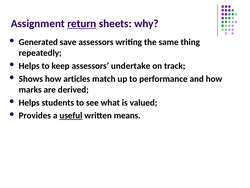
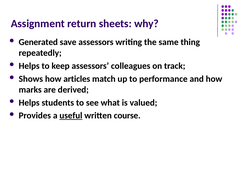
return underline: present -> none (82, 24)
undertake: undertake -> colleagues (131, 66)
means: means -> course (127, 115)
